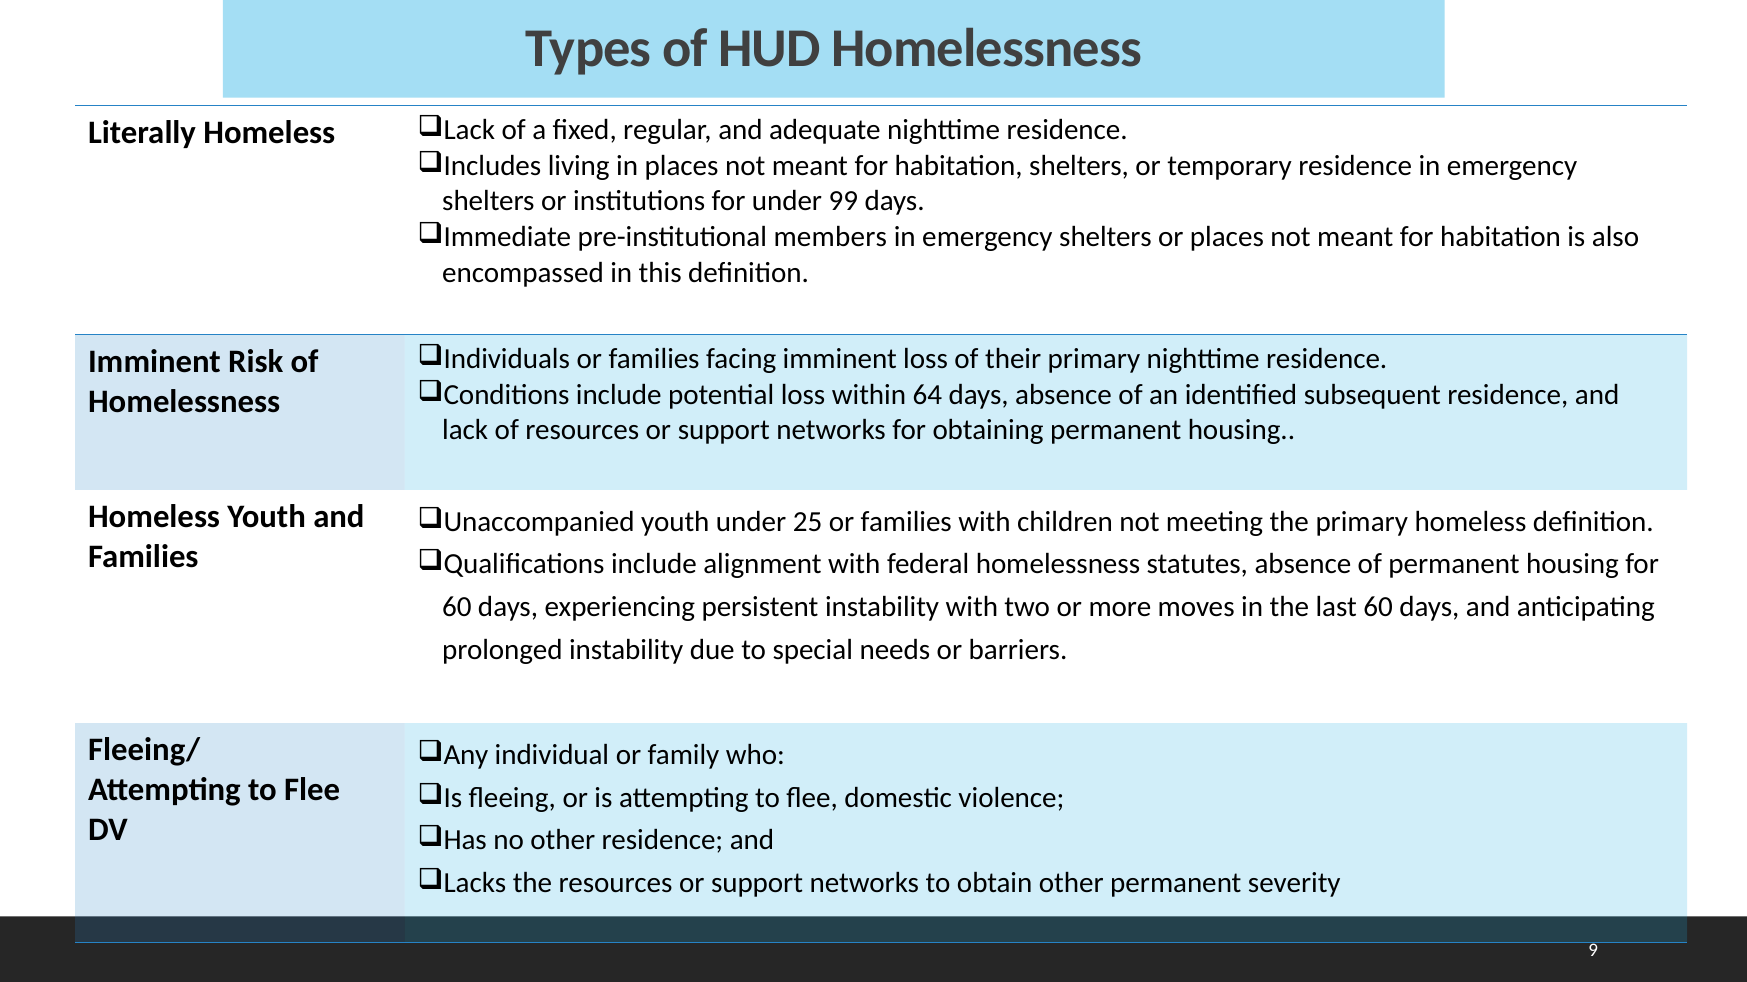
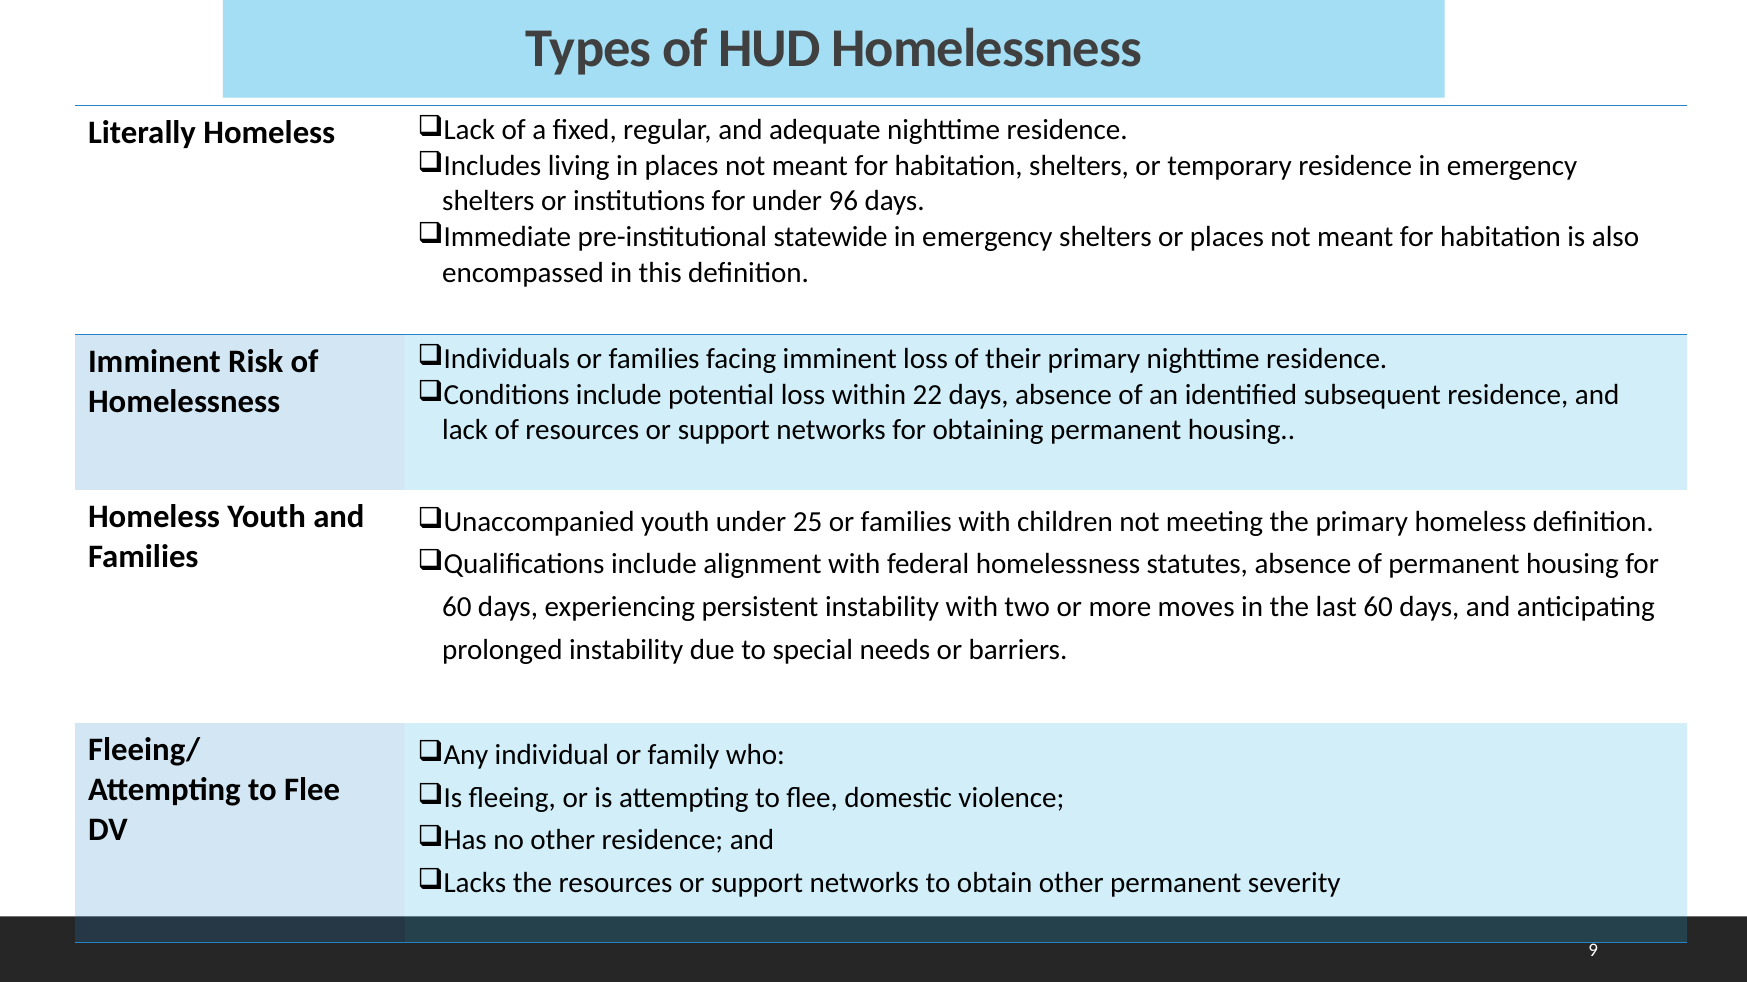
99: 99 -> 96 (843, 202)
members: members -> statewide (831, 237)
64: 64 -> 22 (927, 395)
